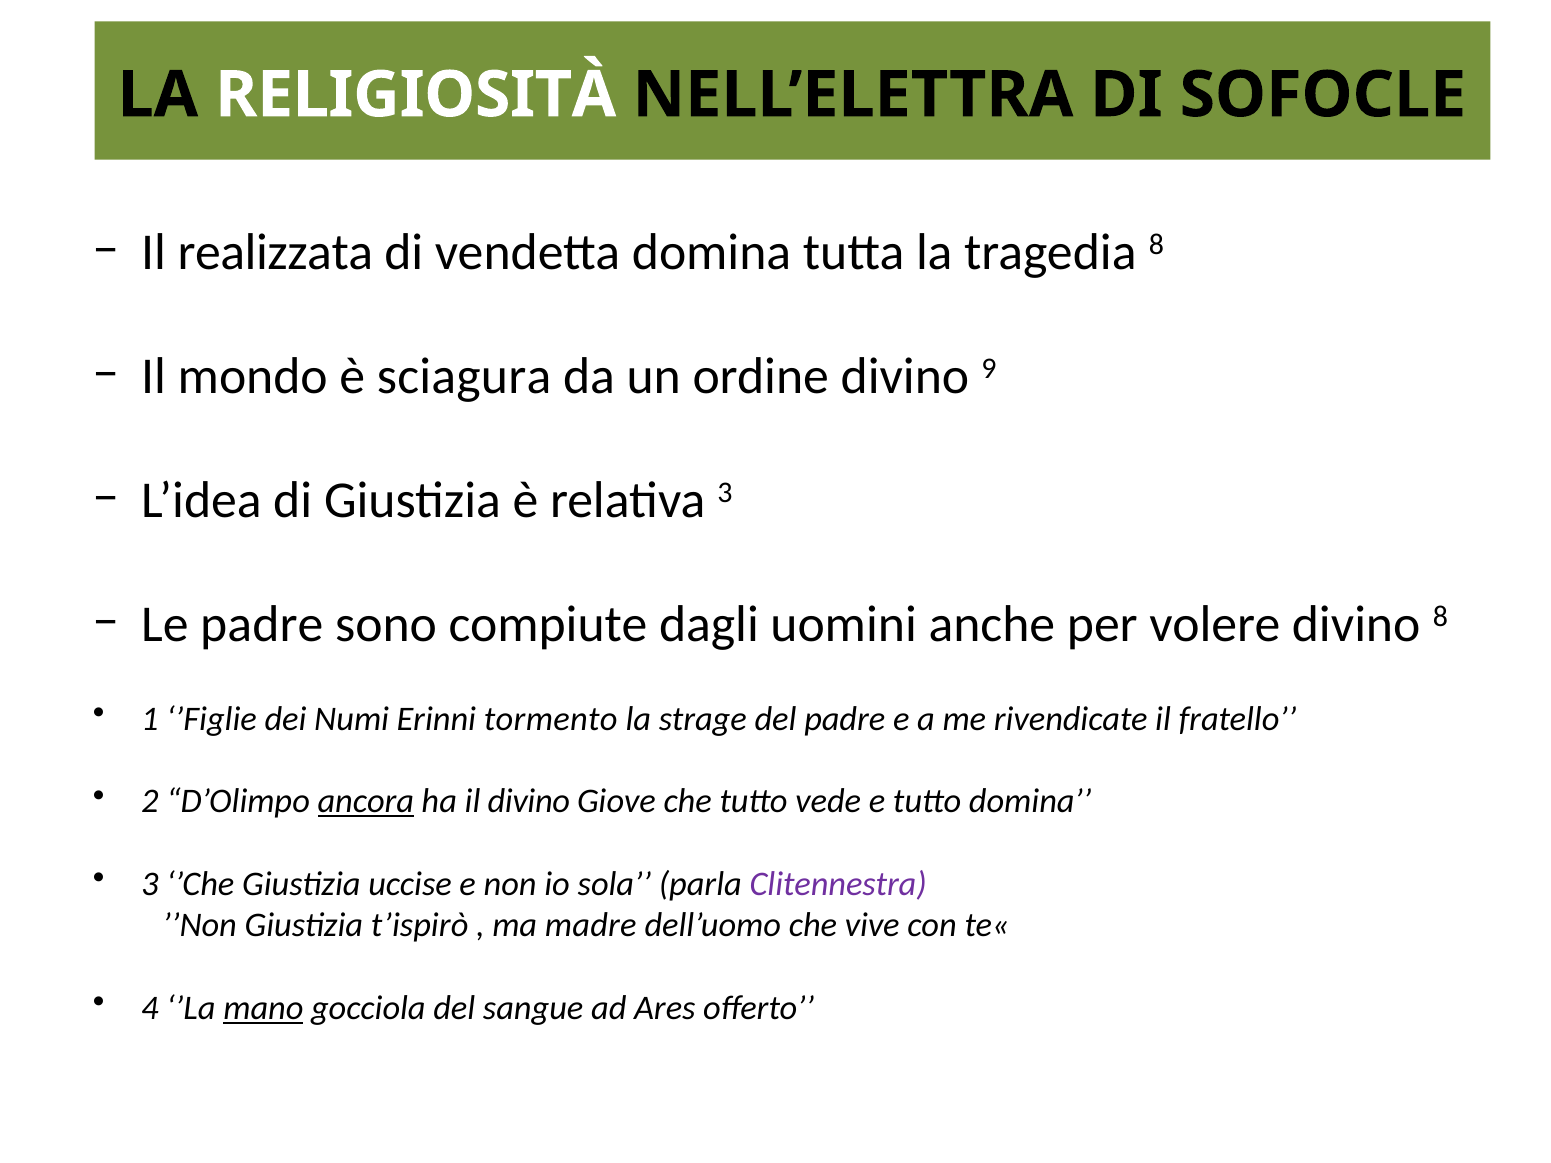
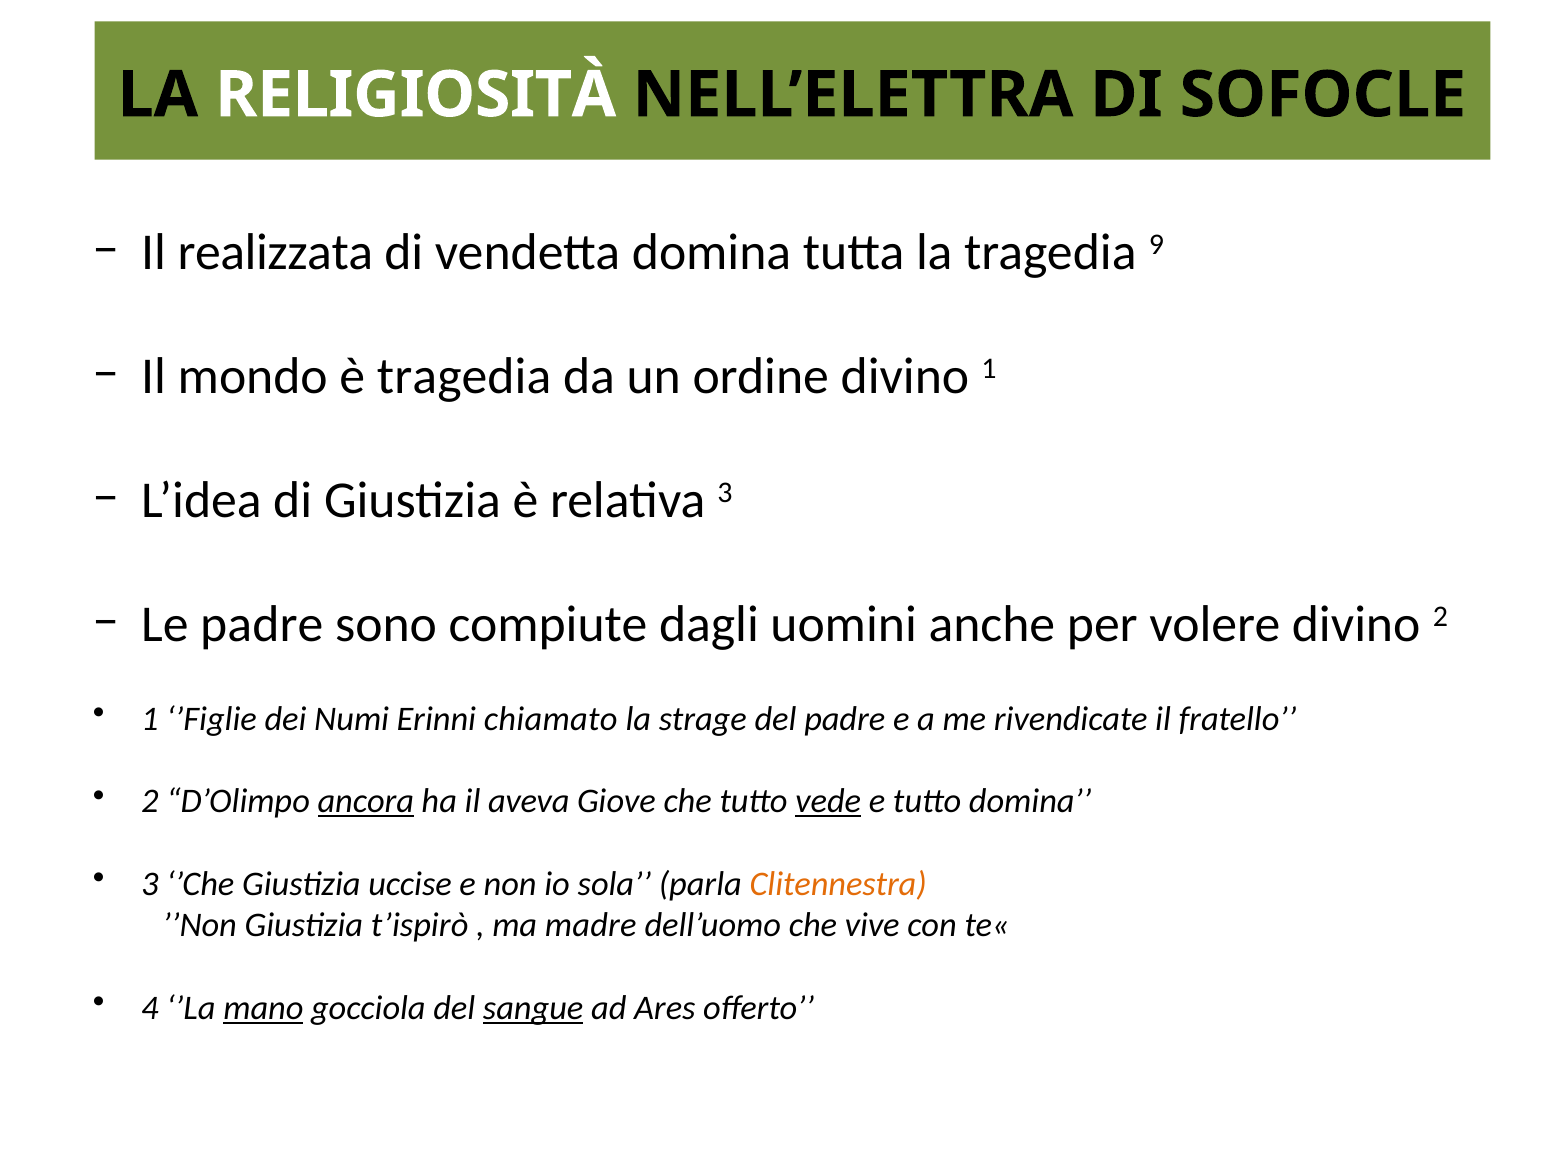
tragedia 8: 8 -> 9 (1156, 244)
è sciagura: sciagura -> tragedia (464, 377)
divino 9: 9 -> 1 (989, 368)
divino 8: 8 -> 2 (1441, 616)
tormento: tormento -> chiamato (551, 719)
il divino: divino -> aveva (529, 802)
vede underline: none -> present (828, 802)
Clitennestra colour: purple -> orange (838, 884)
sangue underline: none -> present (533, 1008)
